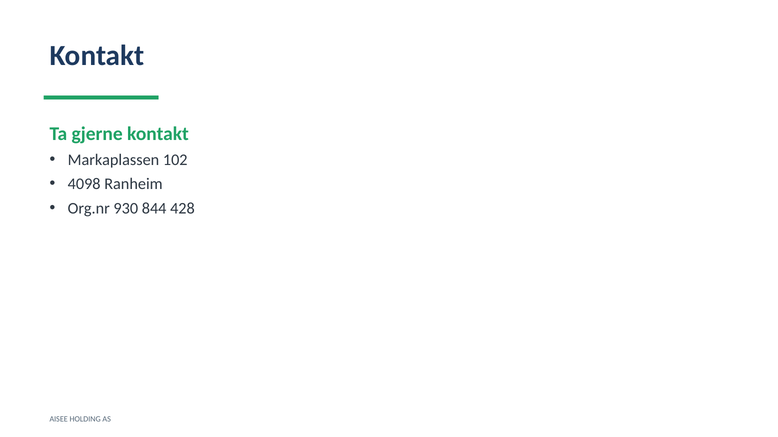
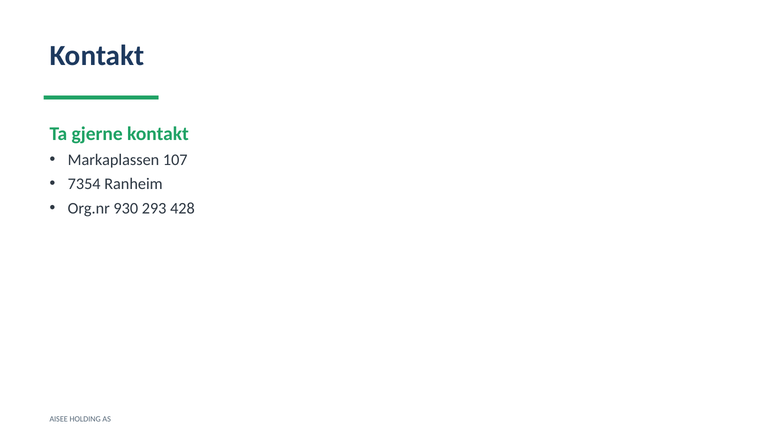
102: 102 -> 107 (175, 160)
4098: 4098 -> 7354 (84, 184)
844: 844 -> 293 (154, 209)
